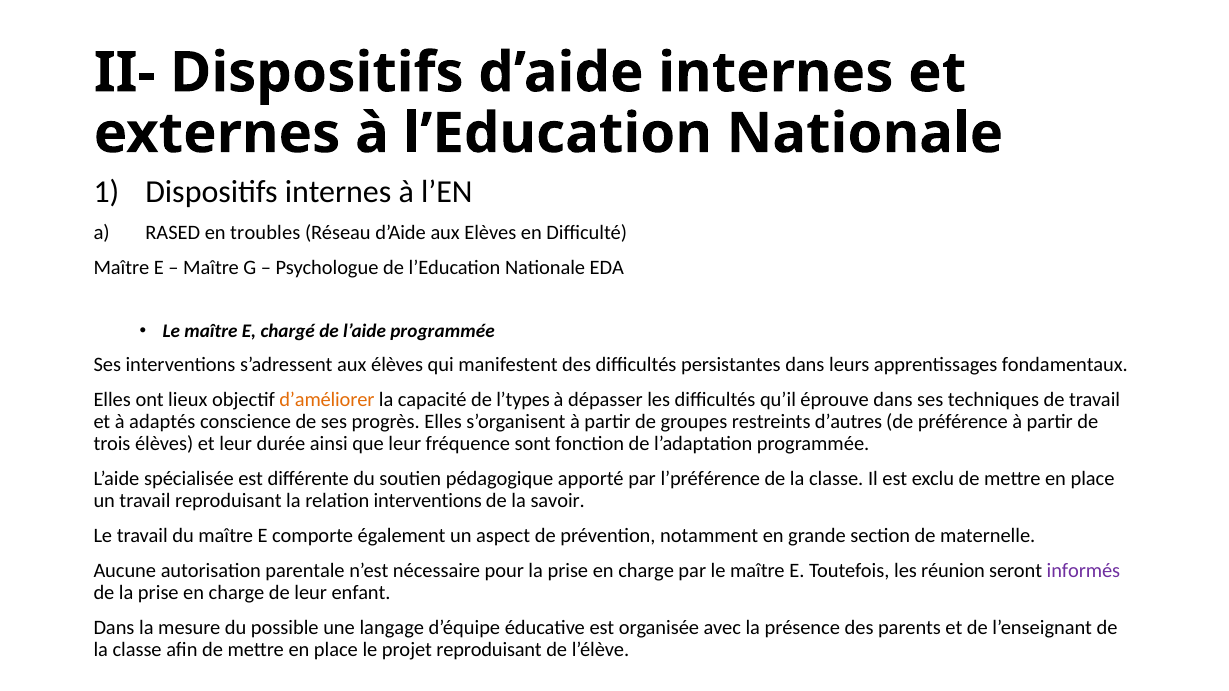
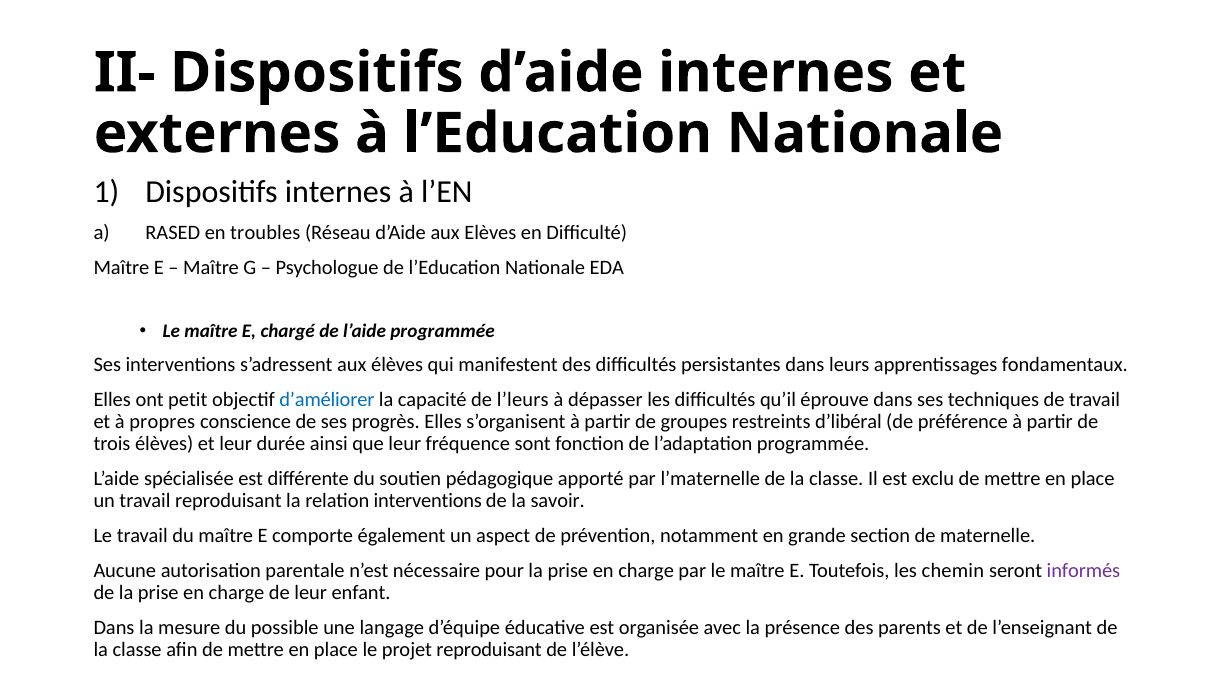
lieux: lieux -> petit (188, 400)
d’améliorer colour: orange -> blue (327, 400)
l’types: l’types -> l’leurs (523, 400)
adaptés: adaptés -> propres (162, 422)
d’autres: d’autres -> d’libéral (848, 422)
l’préférence: l’préférence -> l’maternelle (710, 479)
réunion: réunion -> chemin (953, 571)
